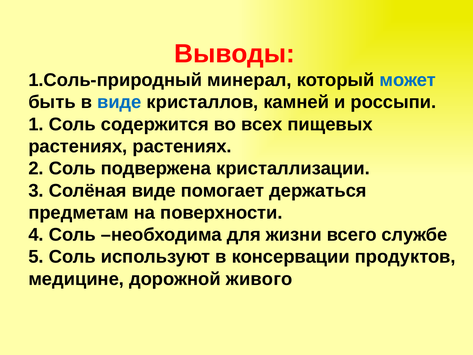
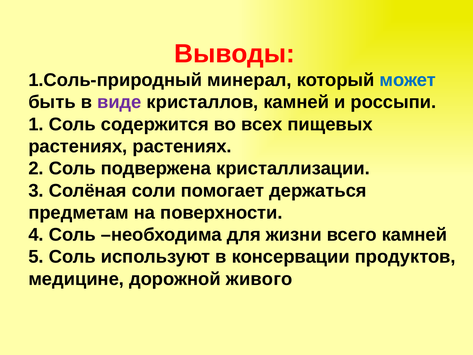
виде colour: blue -> purple (119, 102)
Солёная виде: виде -> соли (154, 190)
всего службе: службе -> камней (414, 235)
